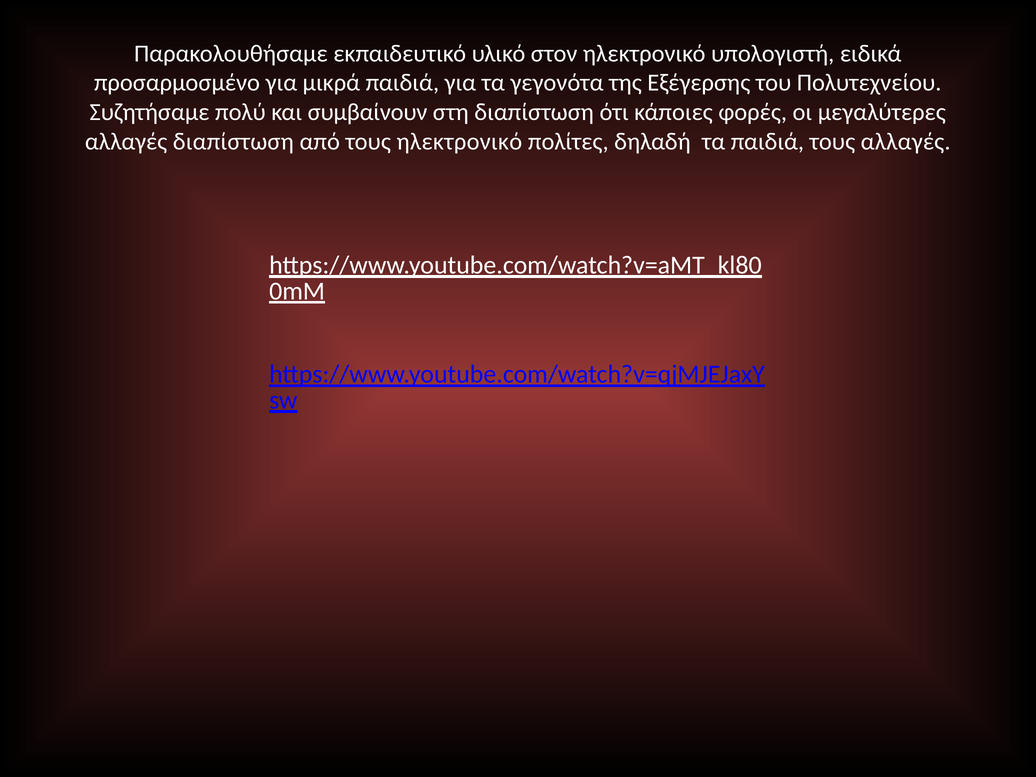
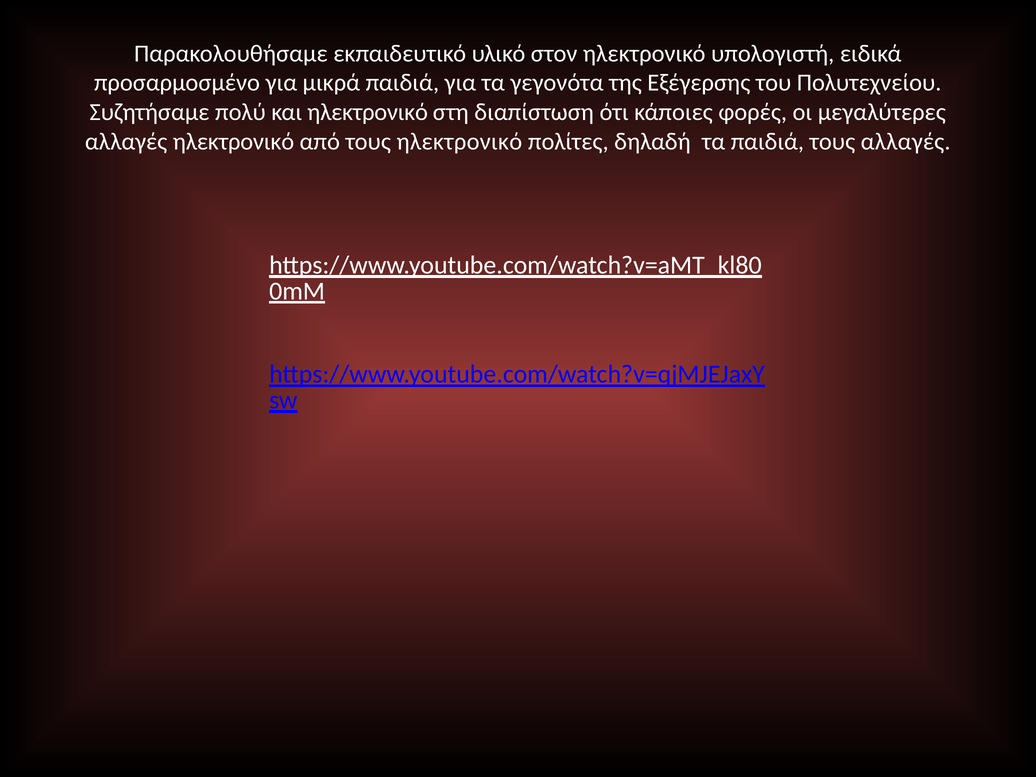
και συμβαίνουν: συμβαίνουν -> ηλεκτρονικό (368, 112)
αλλαγές διαπίστωση: διαπίστωση -> ηλεκτρονικό (234, 142)
